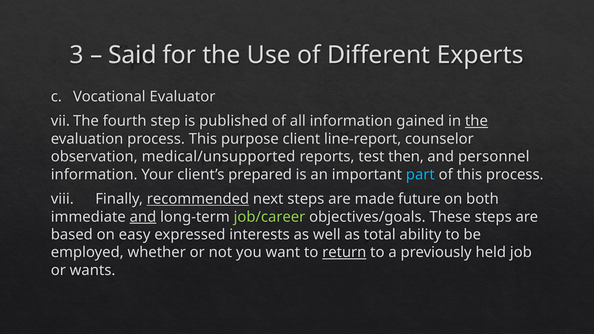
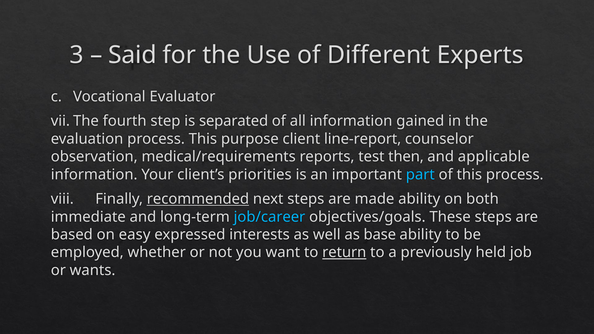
published: published -> separated (234, 121)
the underline: present -> none (476, 121)
medical/unsupported: medical/unsupported -> medical/requirements (219, 157)
personnel: personnel -> applicable (494, 157)
prepared: prepared -> priorities (260, 175)
made future: future -> ability (419, 199)
and underline: present -> none (143, 217)
job/career colour: light green -> light blue (269, 217)
total: total -> base (380, 235)
